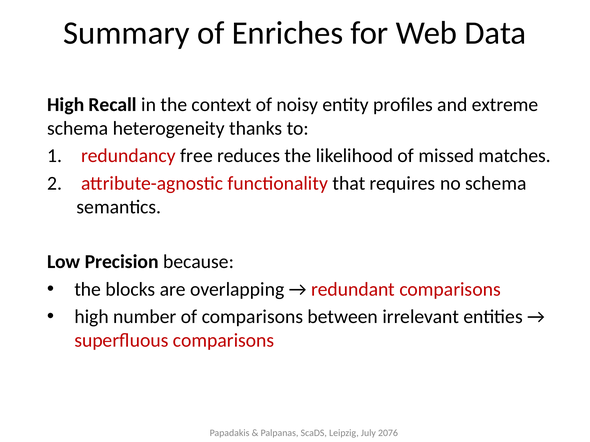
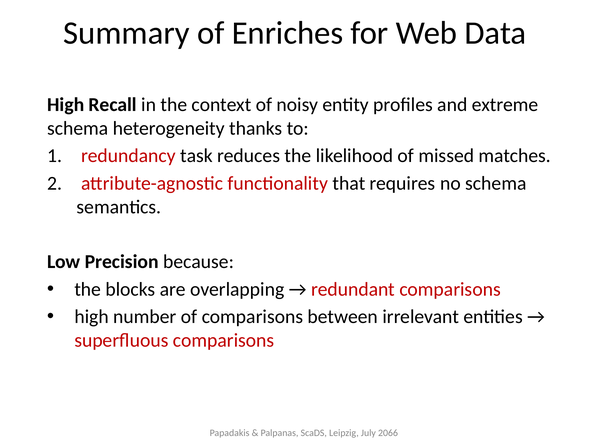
free: free -> task (197, 156)
2076: 2076 -> 2066 (388, 433)
